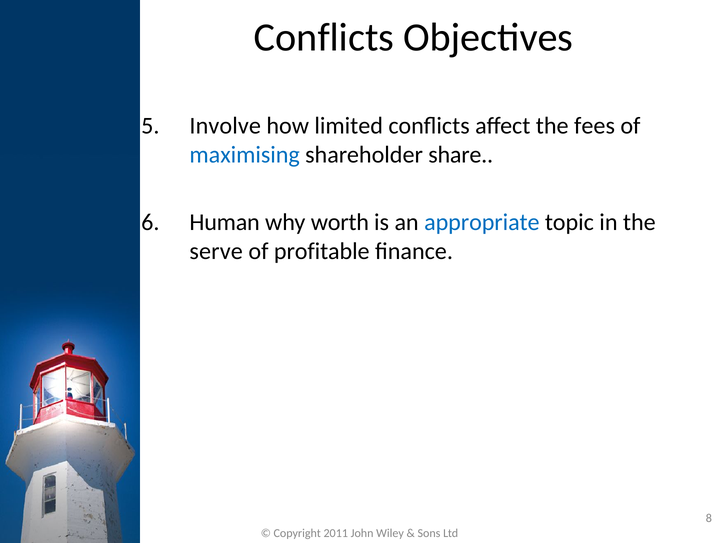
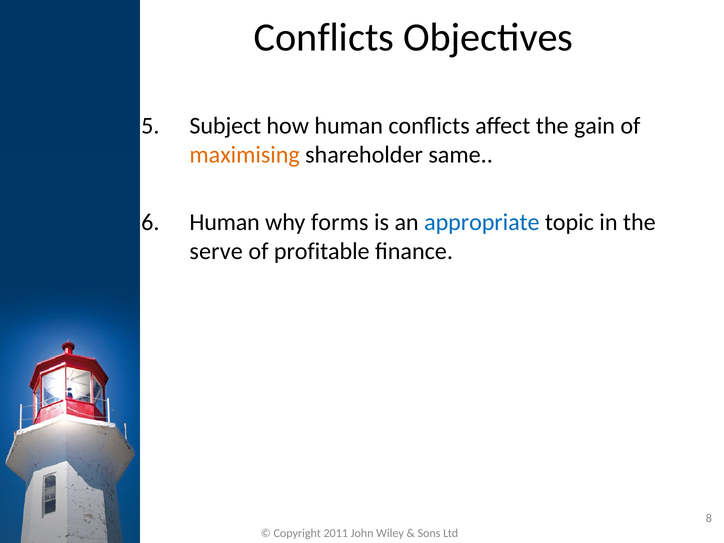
Involve: Involve -> Subject (225, 126)
how limited: limited -> human (349, 126)
fees: fees -> gain (595, 126)
maximising colour: blue -> orange (245, 155)
share: share -> same (461, 155)
worth: worth -> forms (340, 223)
